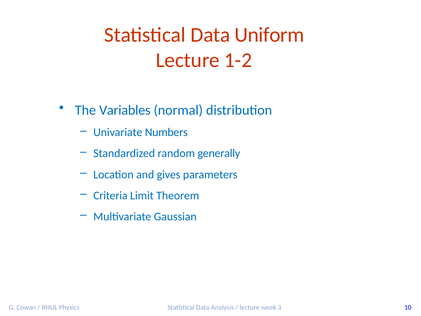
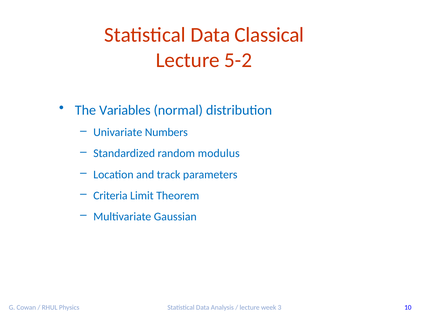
Uniform: Uniform -> Classical (269, 35)
1-2: 1-2 -> 5-2 (238, 60)
generally: generally -> modulus (219, 153)
gives: gives -> track (169, 174)
